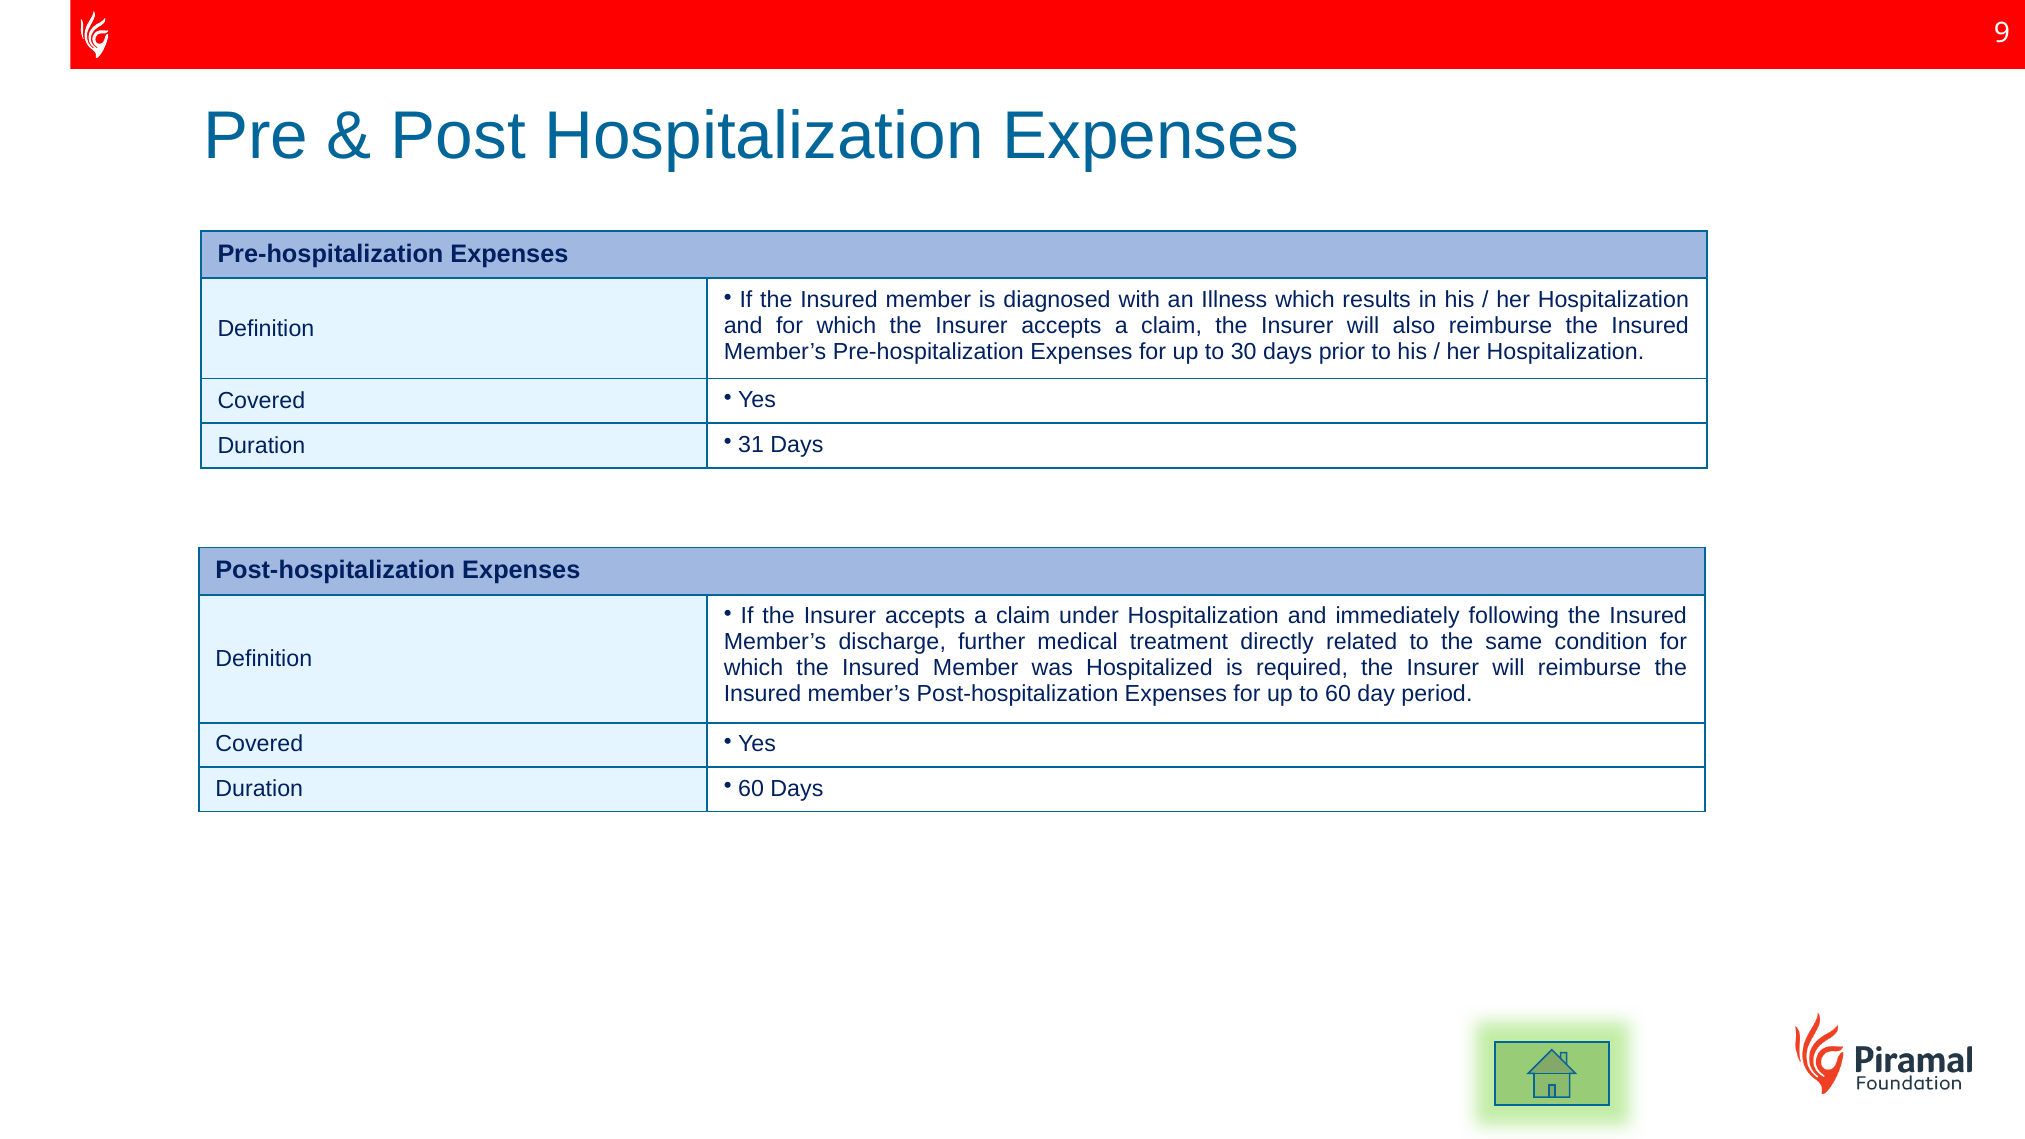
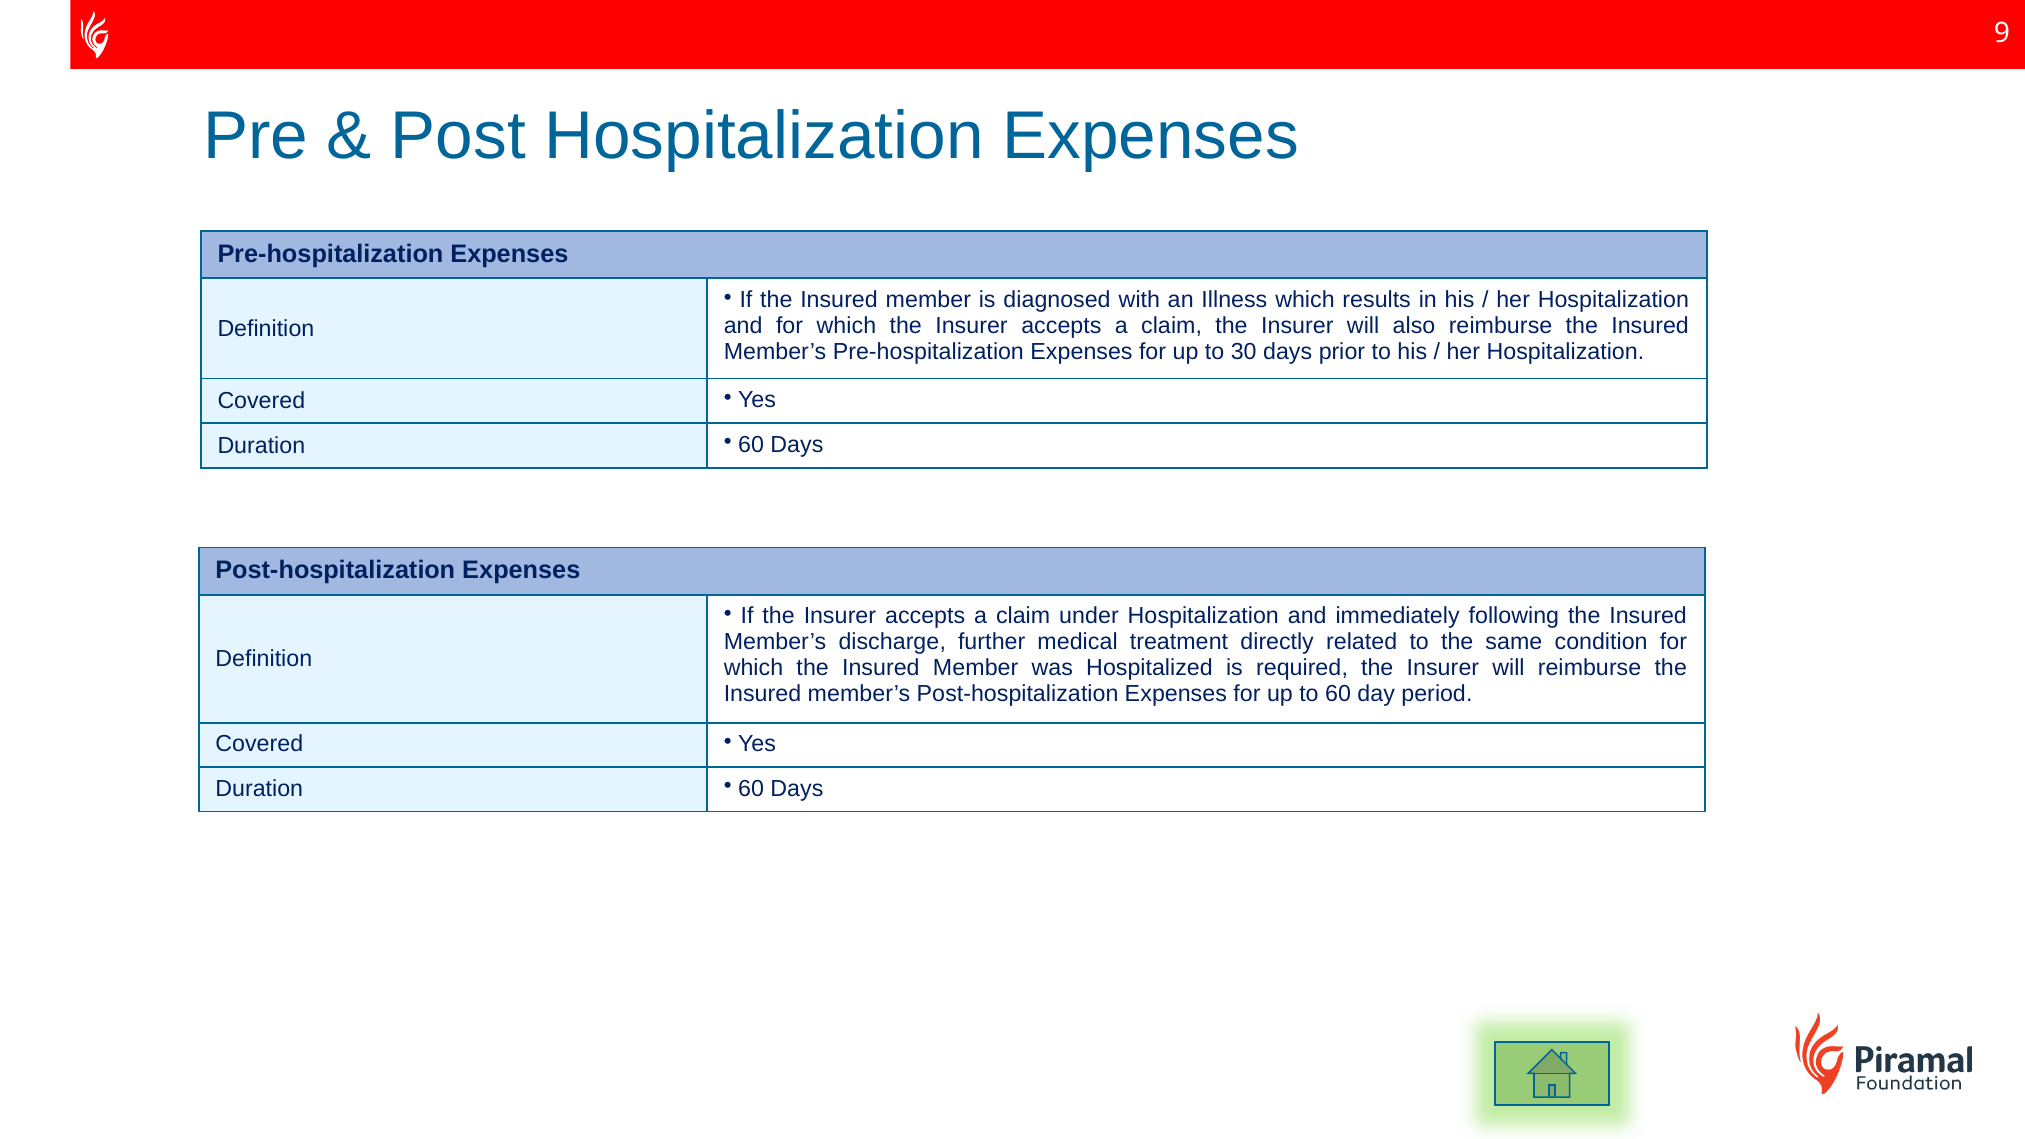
31: 31 -> 60 (751, 445)
